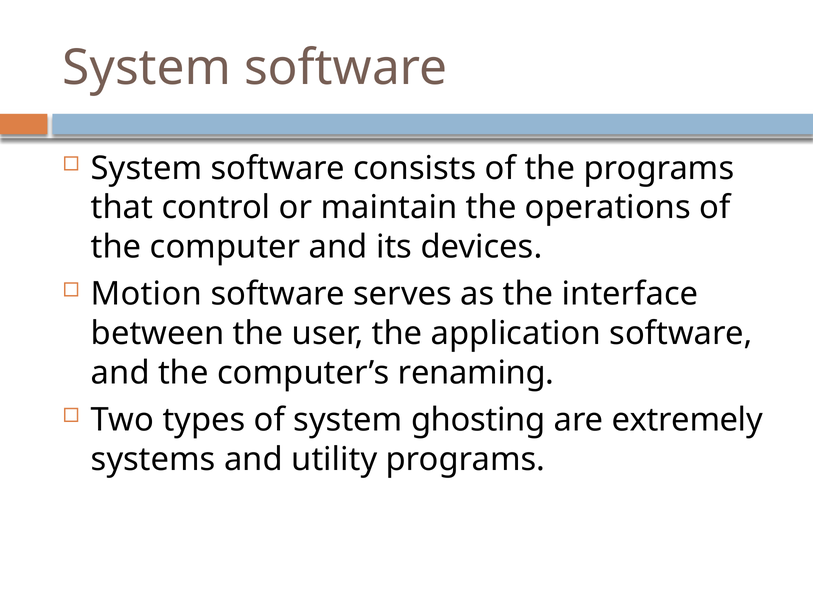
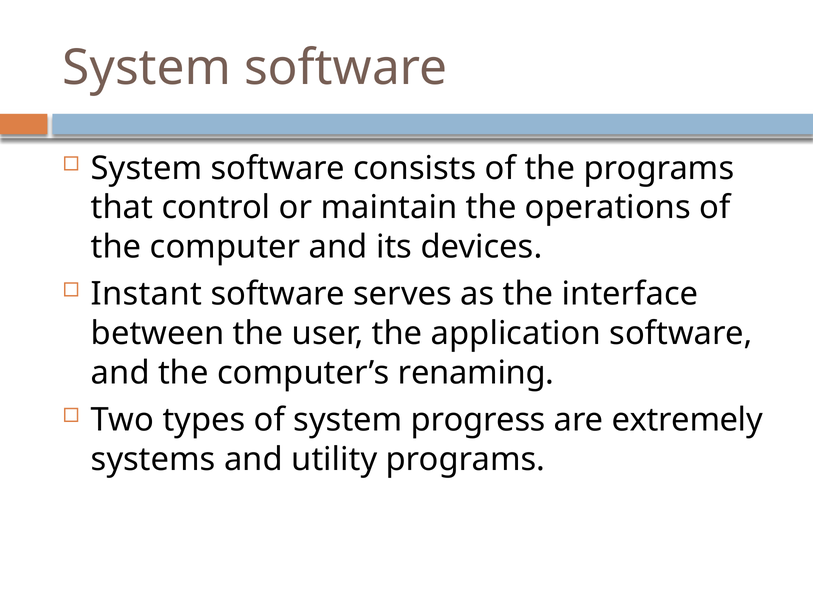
Motion: Motion -> Instant (146, 294)
ghosting: ghosting -> progress (478, 420)
